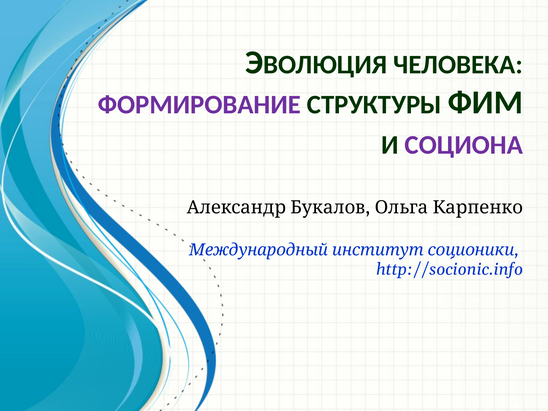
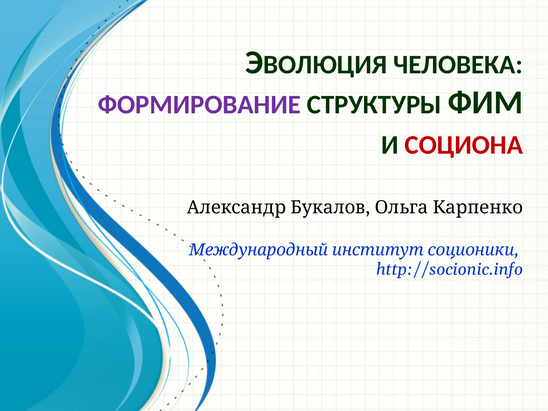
СОЦИОНА colour: purple -> red (464, 145)
